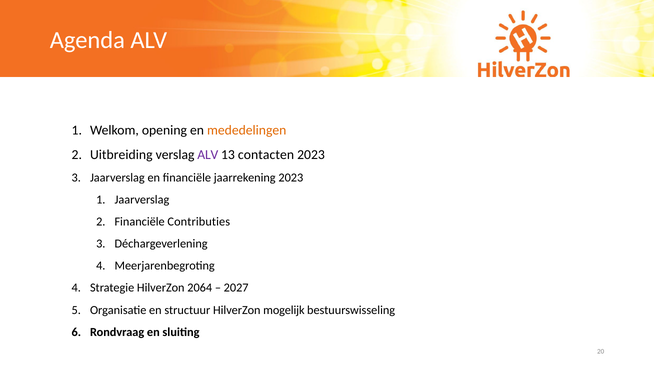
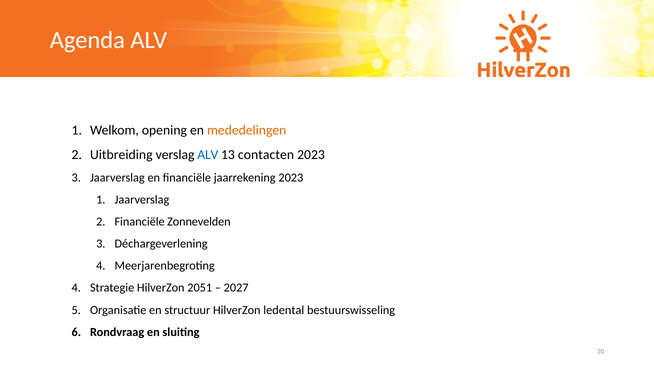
ALV colour: purple -> blue (208, 155)
Contributies: Contributies -> Zonnevelden (199, 222)
2064: 2064 -> 2051 (200, 288)
mogelijk: mogelijk -> ledental (284, 310)
